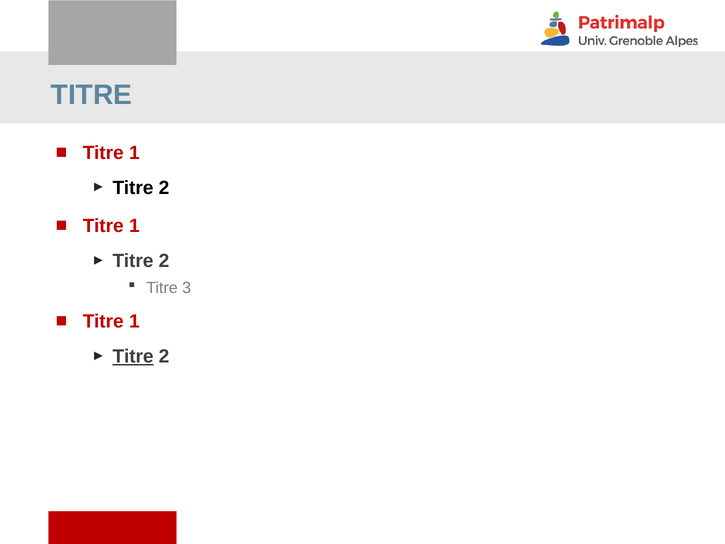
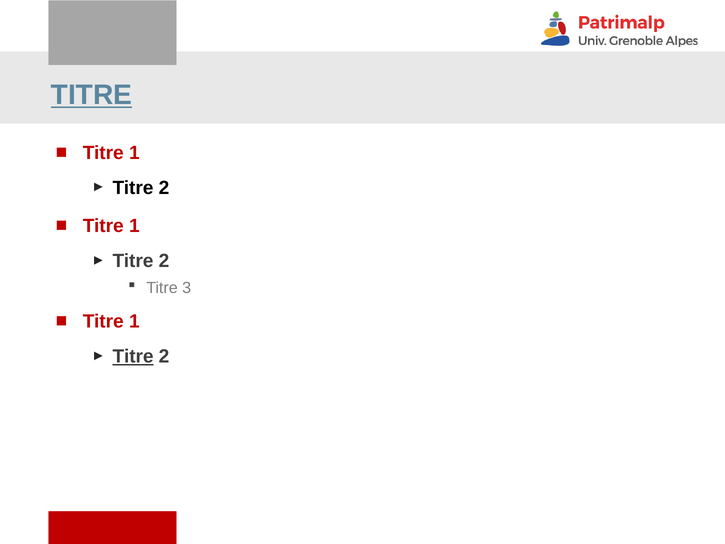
TITRE underline: none -> present (92, 95)
